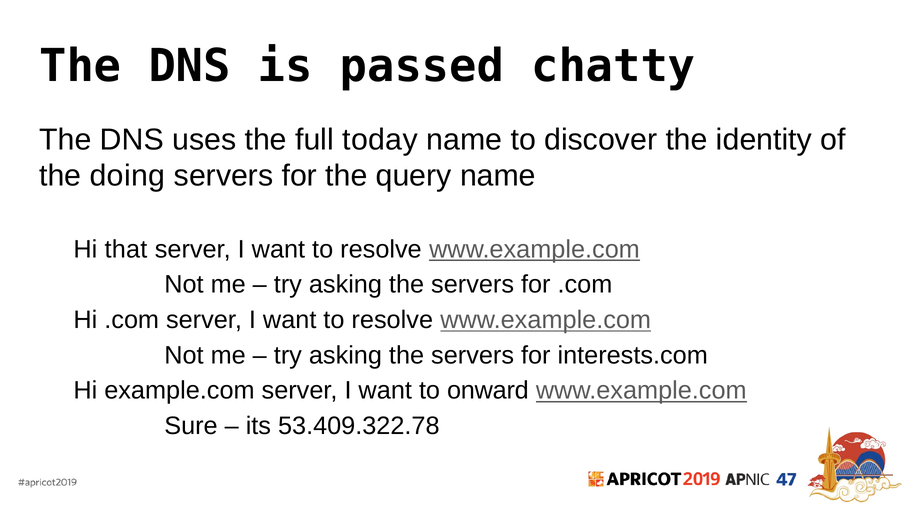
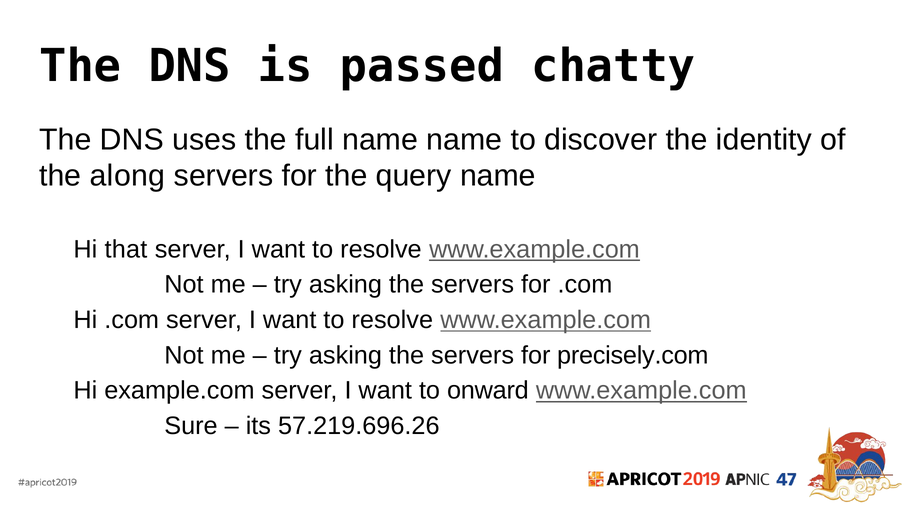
full today: today -> name (380, 140)
doing: doing -> along (127, 176)
interests.com: interests.com -> precisely.com (633, 355)
53.409.322.78: 53.409.322.78 -> 57.219.696.26 (359, 426)
